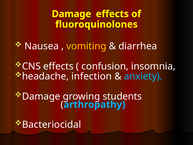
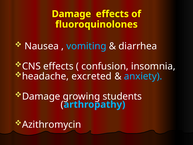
vomiting colour: yellow -> light blue (86, 46)
infection: infection -> excreted (92, 76)
Bacteriocidal: Bacteriocidal -> Azithromycin (52, 124)
